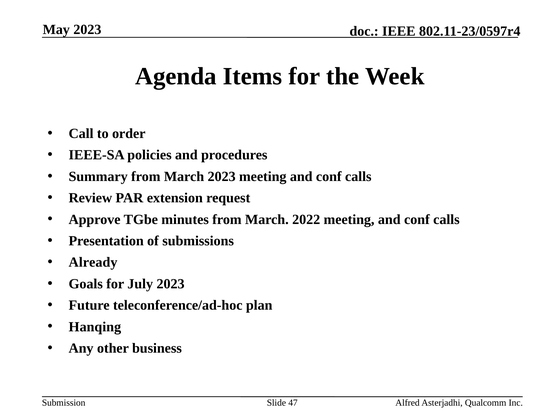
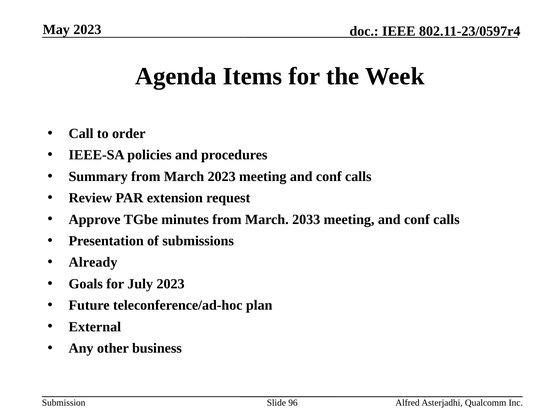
2022: 2022 -> 2033 (306, 219)
Hanqing: Hanqing -> External (95, 327)
47: 47 -> 96 (293, 403)
